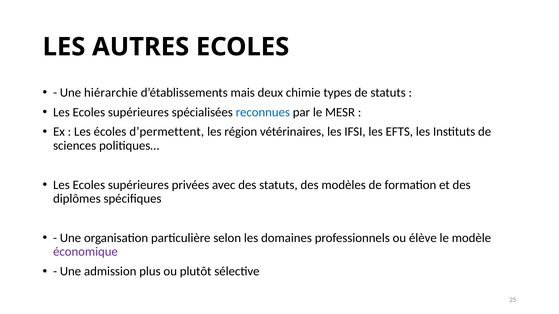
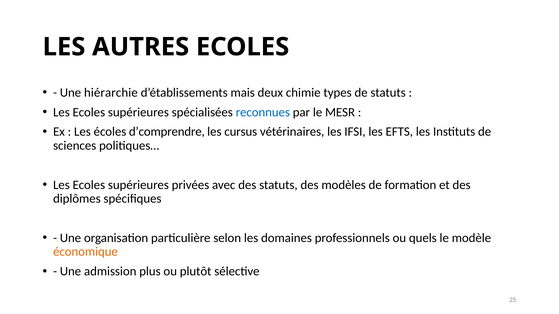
d’permettent: d’permettent -> d’comprendre (167, 132)
région: région -> cursus (241, 132)
élève: élève -> quels (423, 238)
économique colour: purple -> orange (85, 252)
